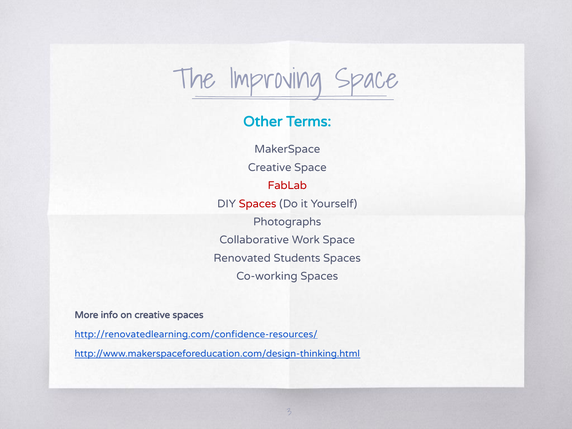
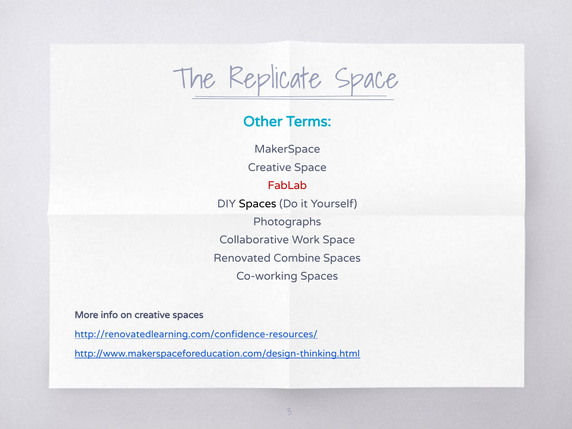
Improving: Improving -> Replicate (276, 79)
Spaces colour: red -> black (258, 204)
Students: Students -> Combine (297, 258)
